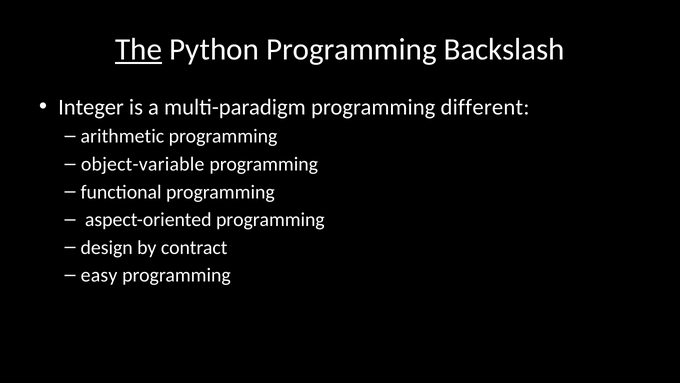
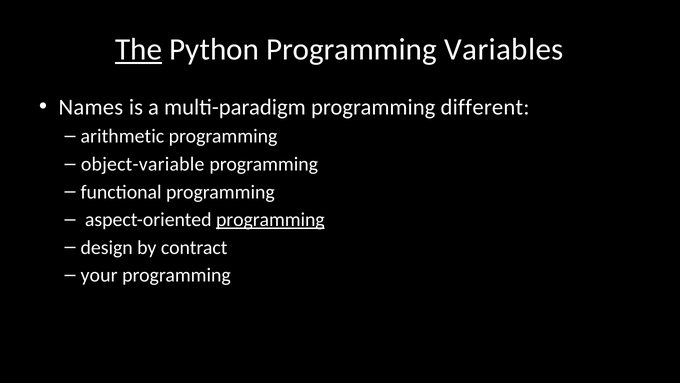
Backslash: Backslash -> Variables (504, 49)
Integer: Integer -> Names (91, 107)
programming underline: none -> present (270, 219)
easy: easy -> your (99, 275)
